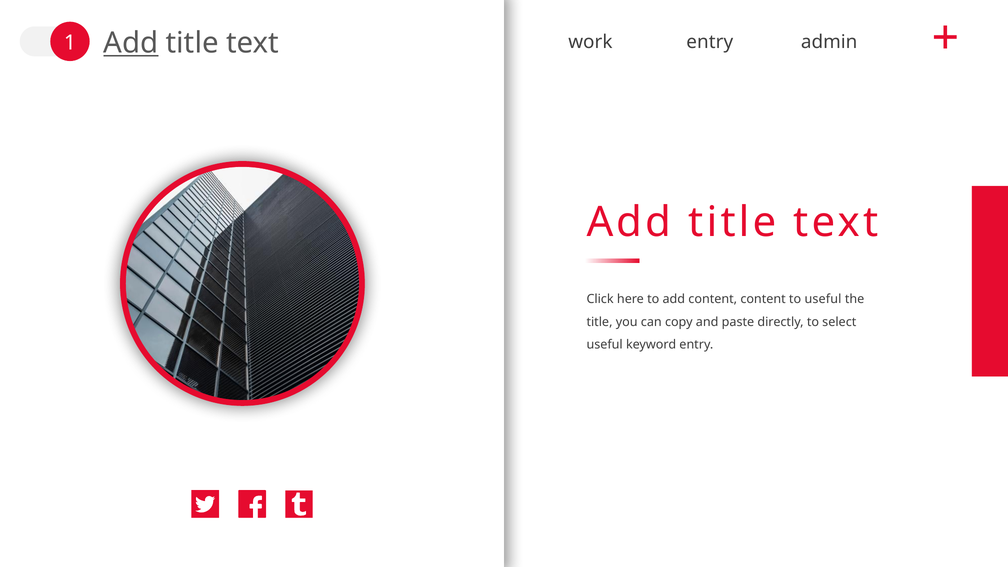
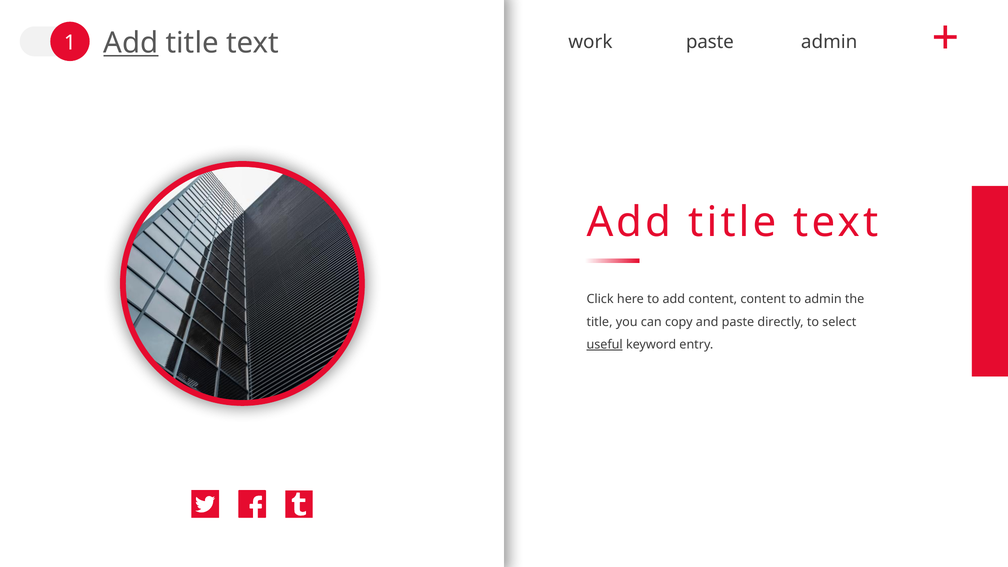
work entry: entry -> paste (710, 42)
to useful: useful -> admin (823, 299)
useful underline: none -> present (605, 345)
